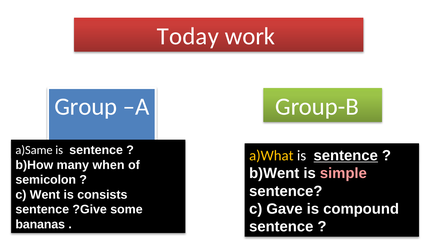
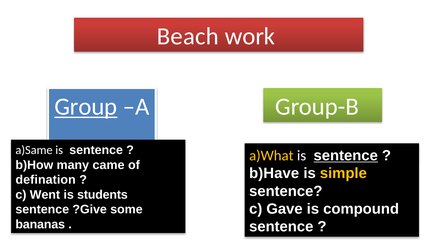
Today: Today -> Beach (188, 36)
Group underline: none -> present (86, 107)
when: when -> came (109, 165)
b)Went: b)Went -> b)Have (274, 174)
simple colour: pink -> yellow (343, 174)
semicolon: semicolon -> defination (46, 180)
consists: consists -> students (102, 195)
